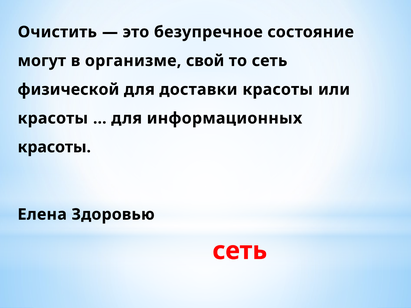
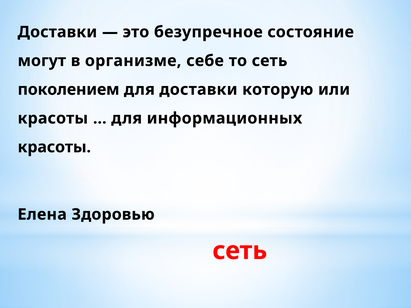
Очистить: Очистить -> Доставки (57, 32)
свой: свой -> себе (205, 61)
физической: физической -> поколением (69, 90)
доставки красоты: красоты -> которую (278, 90)
